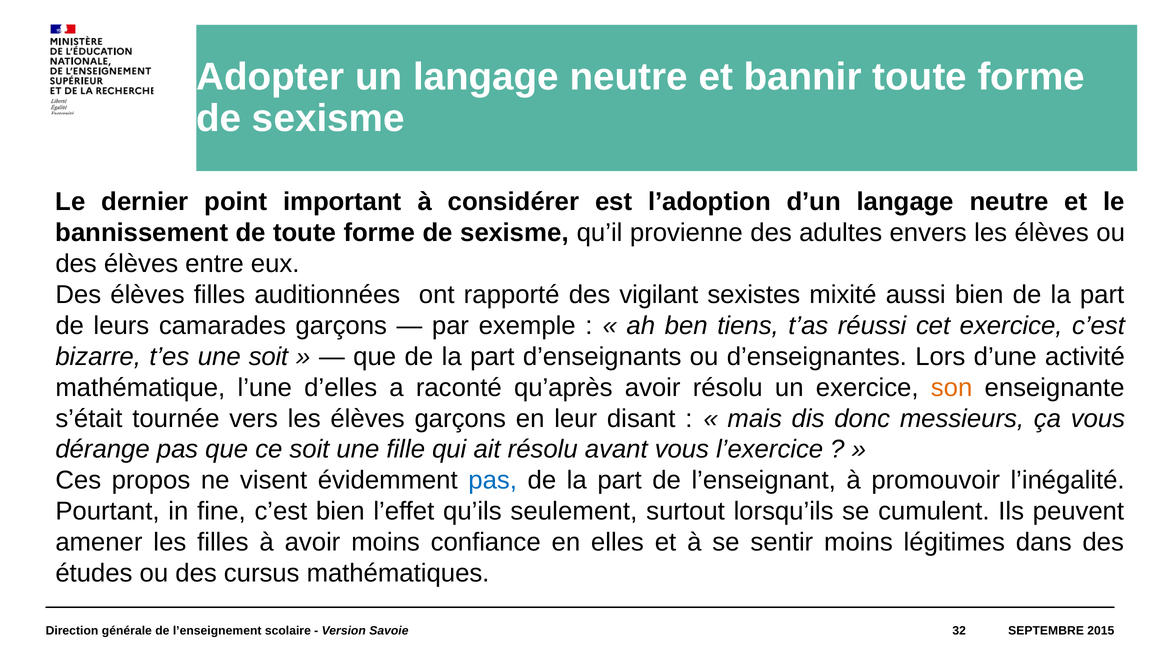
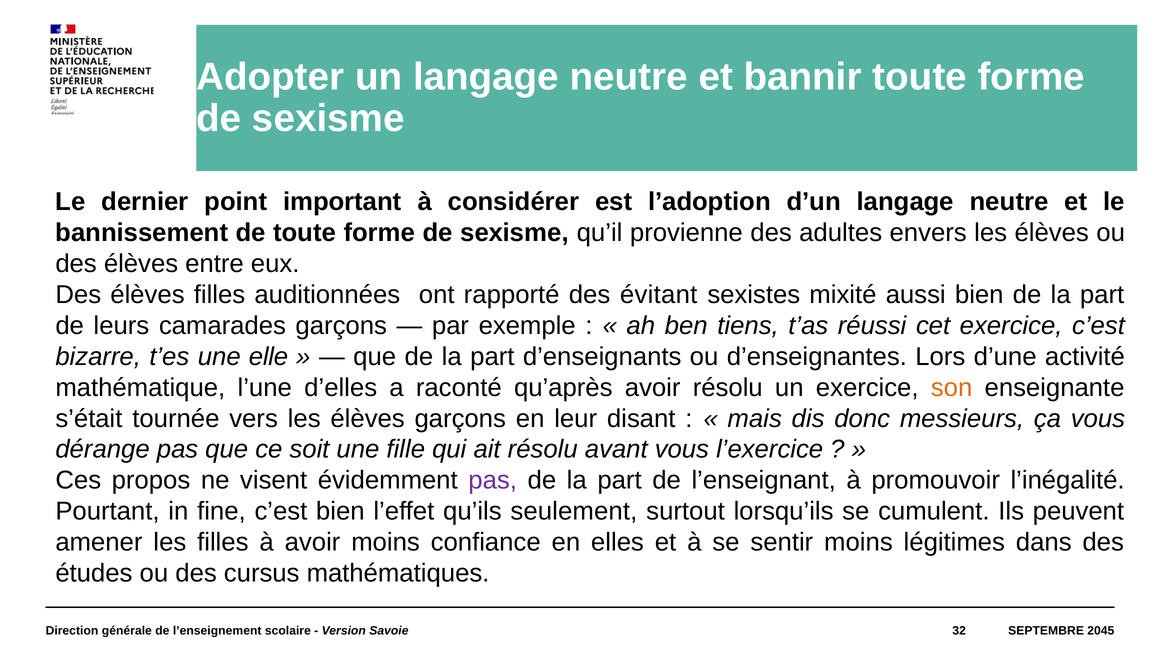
vigilant: vigilant -> évitant (659, 295)
une soit: soit -> elle (268, 356)
pas colour: blue -> purple (493, 480)
2015: 2015 -> 2045 (1101, 630)
